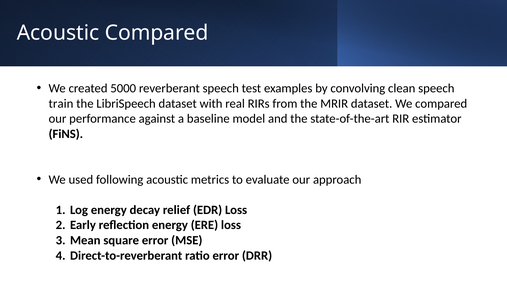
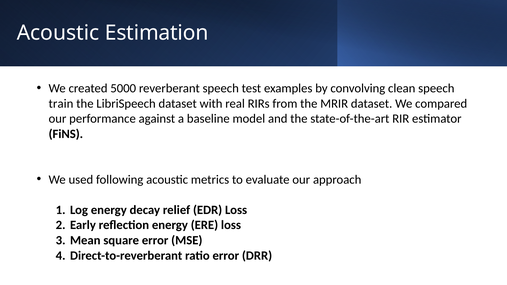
Acoustic Compared: Compared -> Estimation (157, 33)
